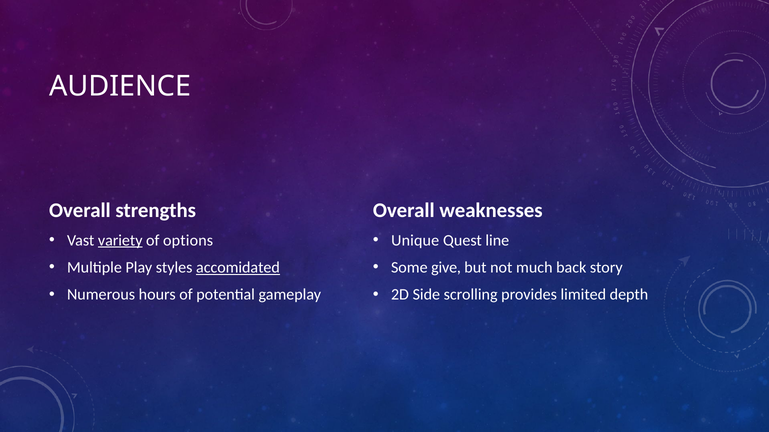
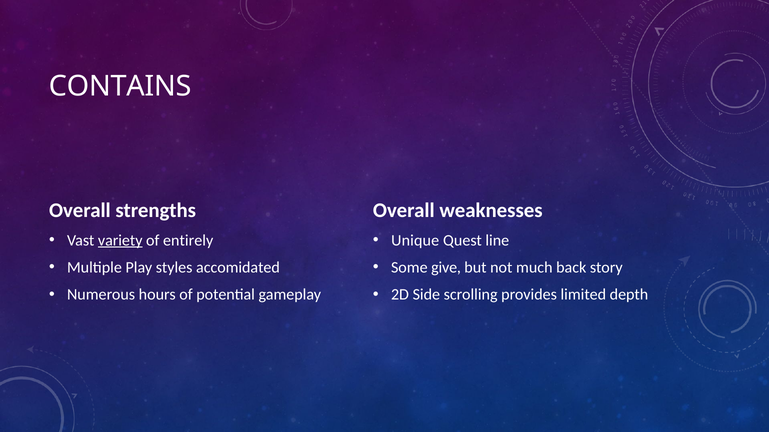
AUDIENCE: AUDIENCE -> CONTAINS (120, 86)
options: options -> entirely (188, 241)
accomidated underline: present -> none (238, 268)
